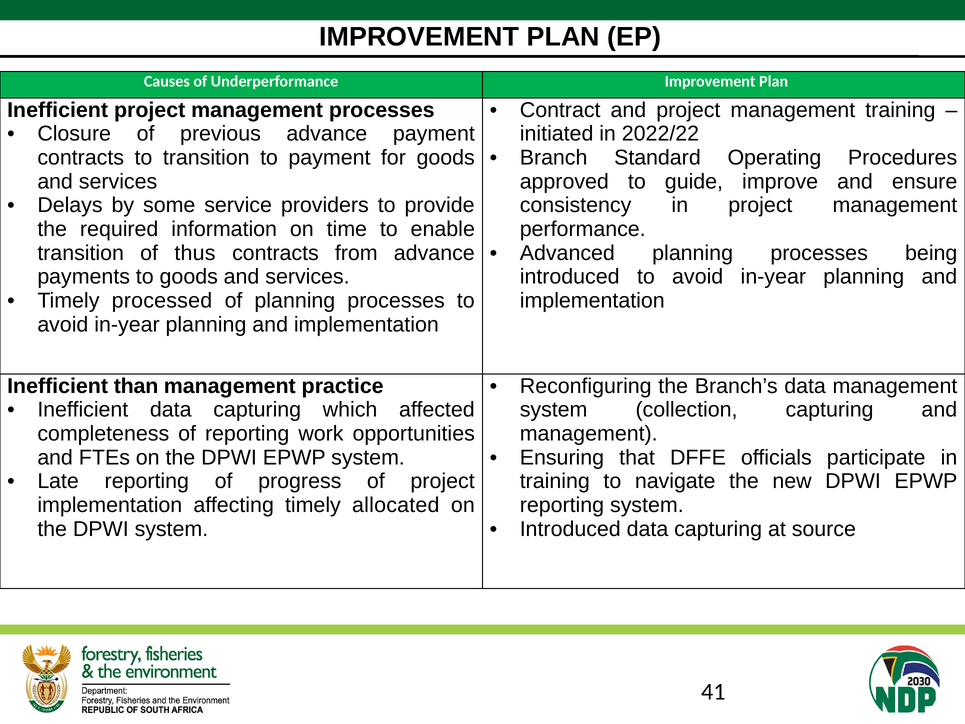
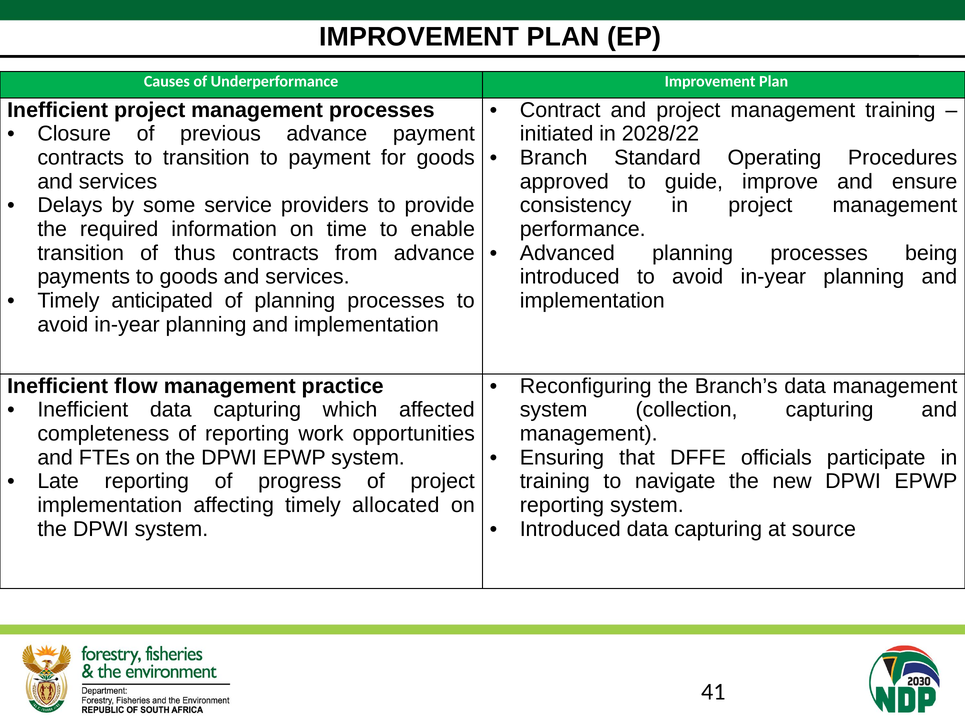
2022/22: 2022/22 -> 2028/22 (660, 134)
processed: processed -> anticipated (162, 301)
than: than -> flow (136, 386)
